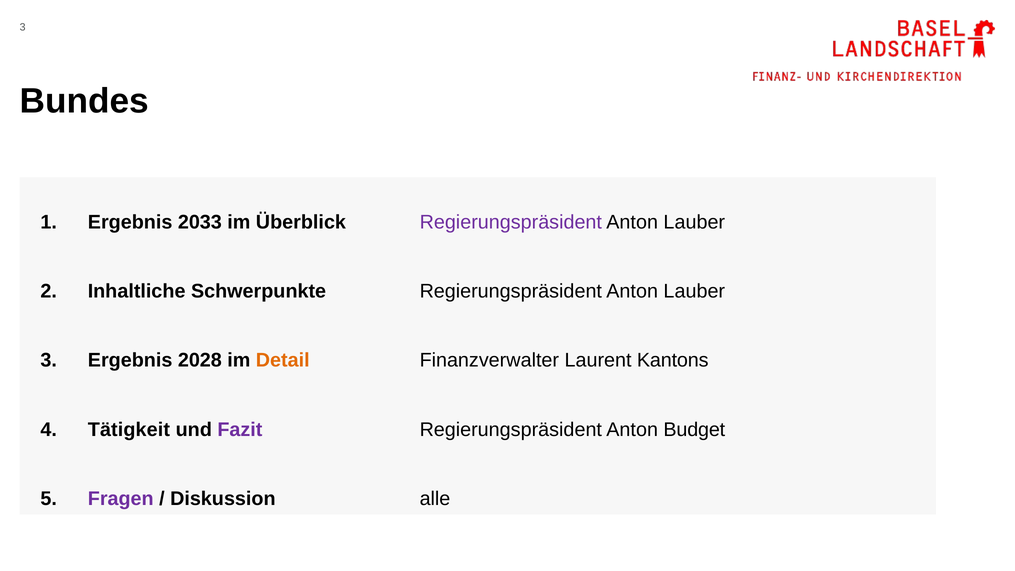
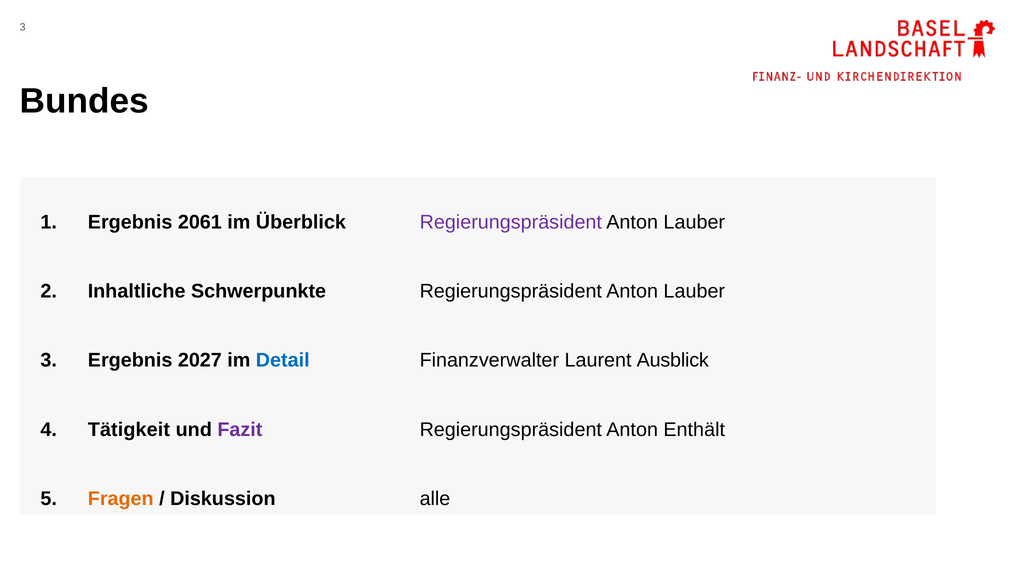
2033: 2033 -> 2061 (200, 222)
2028: 2028 -> 2027 (200, 360)
Detail colour: orange -> blue (283, 360)
Kantons: Kantons -> Ausblick (673, 360)
Budget: Budget -> Enthält (694, 430)
Fragen colour: purple -> orange (121, 499)
